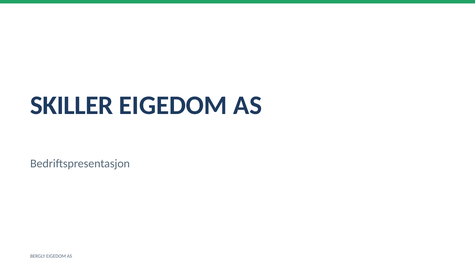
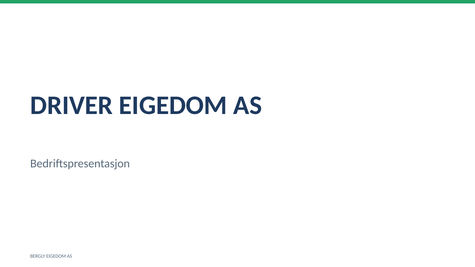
SKILLER: SKILLER -> DRIVER (72, 105)
